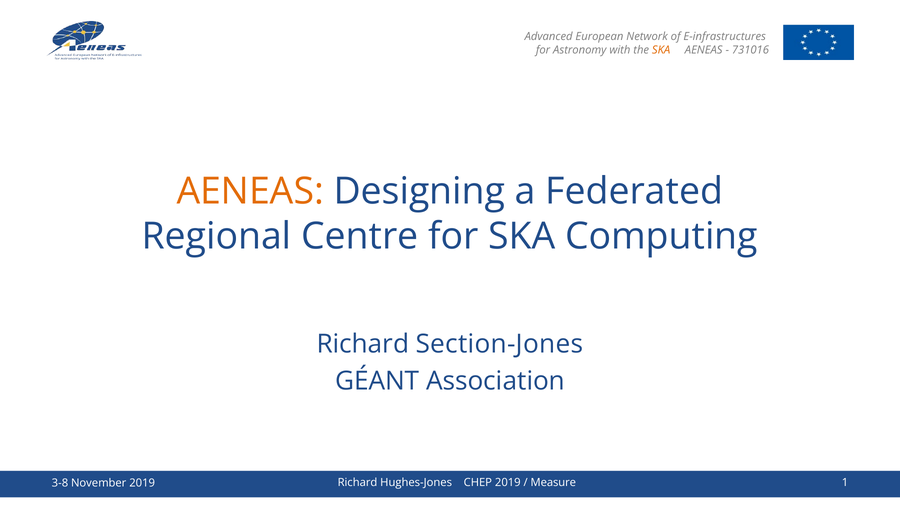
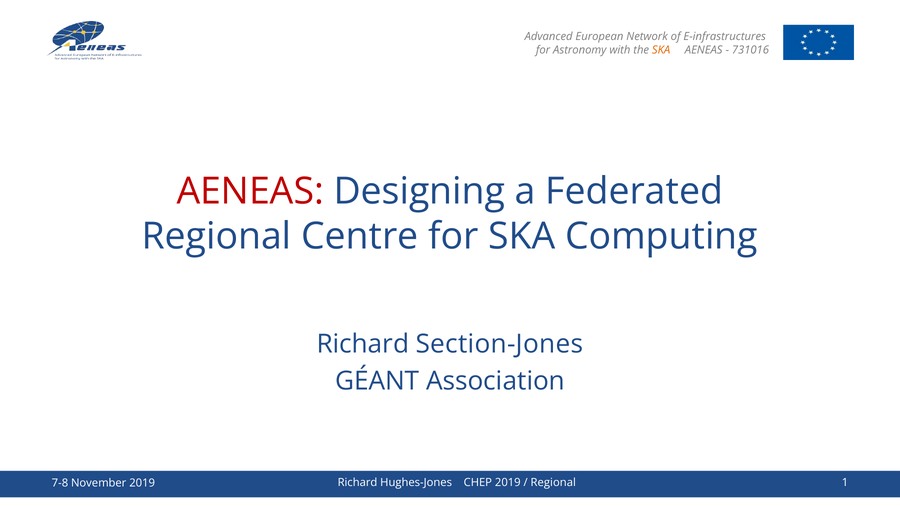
AENEAS colour: orange -> red (250, 192)
Measure: Measure -> Regional (553, 483)
3-8: 3-8 -> 7-8 (60, 483)
